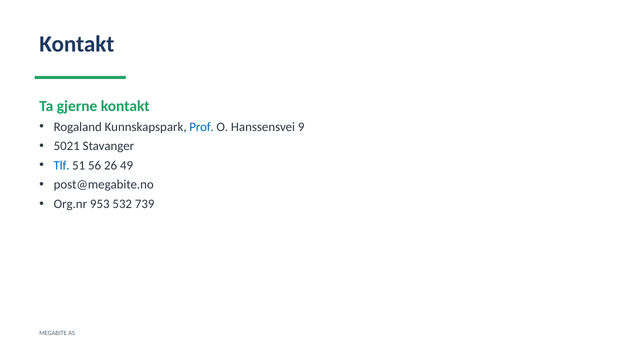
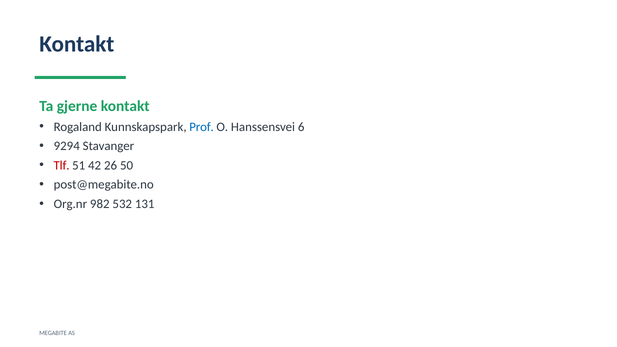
9: 9 -> 6 (301, 127)
5021: 5021 -> 9294 (67, 146)
Tlf colour: blue -> red (62, 165)
56: 56 -> 42 (95, 165)
49: 49 -> 50 (127, 165)
953: 953 -> 982 (100, 204)
739: 739 -> 131 (145, 204)
